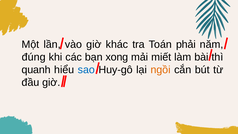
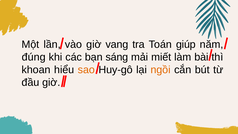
khác: khác -> vang (117, 44)
phải: phải -> giúp (186, 44)
xong: xong -> sáng (117, 57)
quanh: quanh -> khoan (36, 70)
sao colour: blue -> orange (86, 70)
